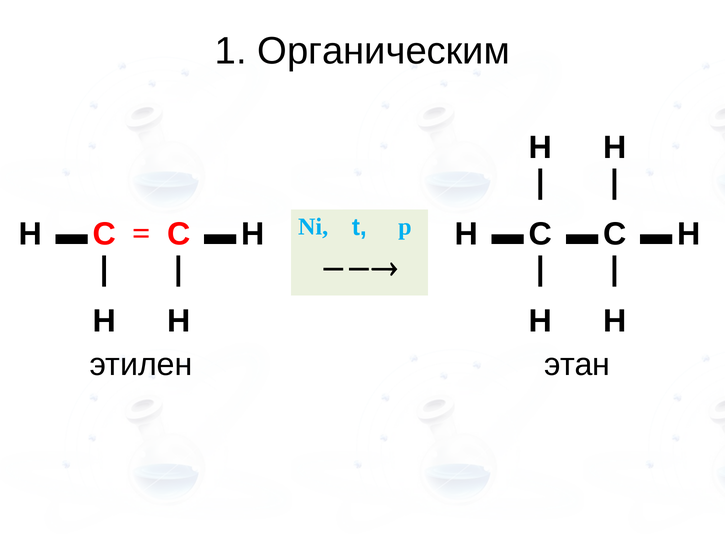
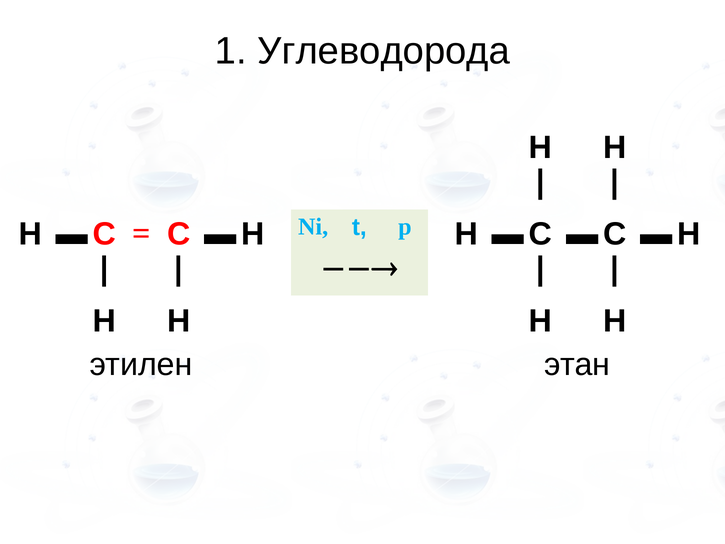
Органическим: Органическим -> Углеводорода (384, 51)
